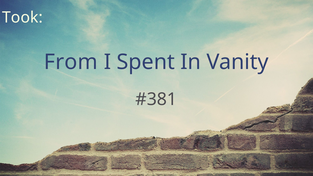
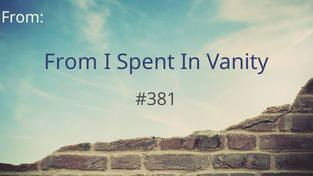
Took: Took -> From (23, 17)
